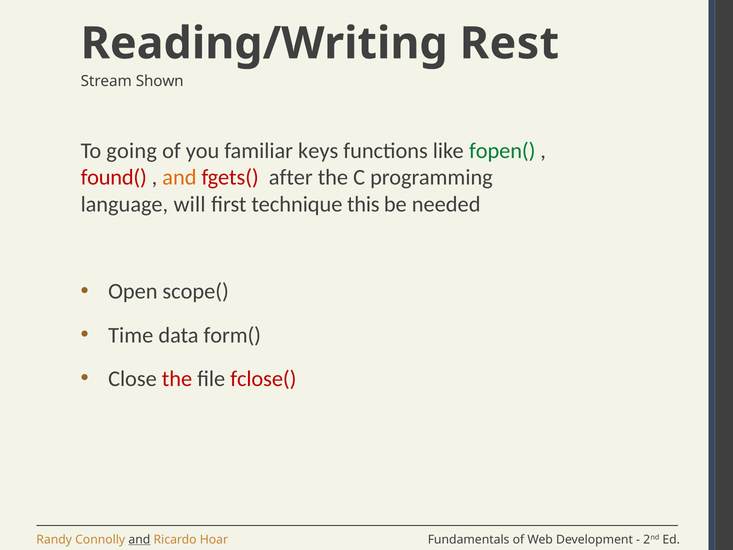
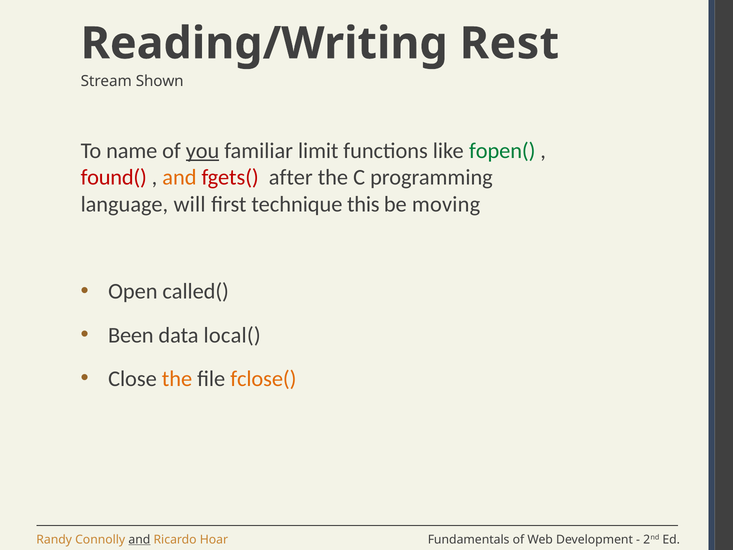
going: going -> name (132, 151)
you underline: none -> present (203, 151)
keys: keys -> limit (318, 151)
needed: needed -> moving (446, 204)
scope(: scope( -> called( (196, 291)
Time: Time -> Been (131, 335)
form(: form( -> local( (232, 335)
the colour: red -> orange (177, 379)
fclose( colour: red -> orange (263, 379)
